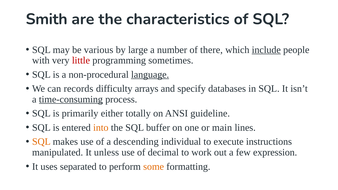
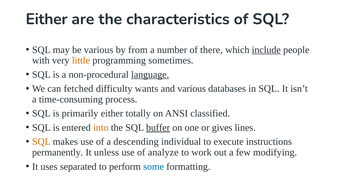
Smith: Smith -> Either (47, 19)
large: large -> from (138, 50)
little colour: red -> orange (81, 60)
records: records -> fetched (78, 89)
arrays: arrays -> wants (147, 89)
and specify: specify -> various (192, 89)
time-consuming underline: present -> none (71, 99)
guideline: guideline -> classified (210, 114)
buffer underline: none -> present (158, 128)
main: main -> gives (222, 128)
manipulated: manipulated -> permanently (58, 152)
decimal: decimal -> analyze (163, 152)
expression: expression -> modifying (275, 152)
some colour: orange -> blue (154, 167)
